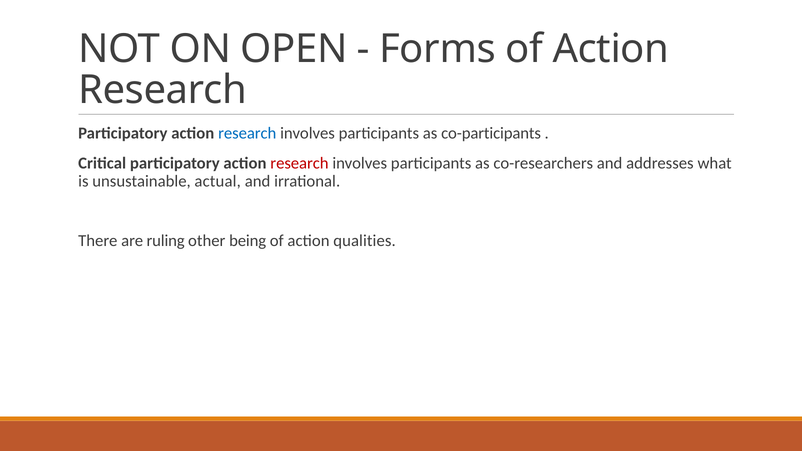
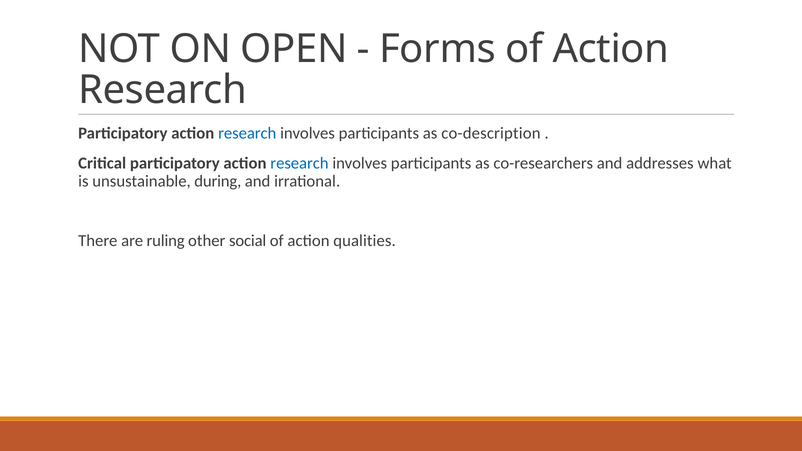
co-participants: co-participants -> co-description (491, 133)
research colour: red -> blue (299, 163)
actual: actual -> during (218, 181)
being: being -> social (248, 241)
